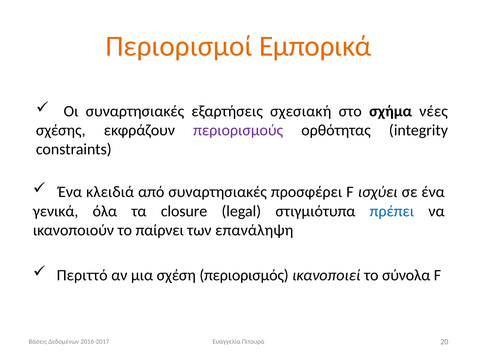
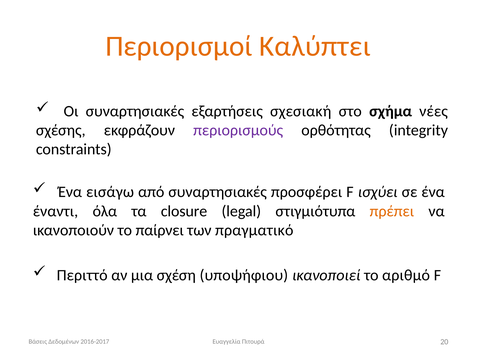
Εμπορικά: Εμπορικά -> Καλύπτει (315, 46)
κλειδιά: κλειδιά -> εισάγω (110, 192)
γενικά: γενικά -> έναντι (56, 211)
πρέπει colour: blue -> orange (392, 211)
επανάληψη: επανάληψη -> πραγματικό (254, 230)
περιορισμός: περιορισμός -> υποψήφιου (244, 275)
σύνολα: σύνολα -> αριθμό (406, 275)
